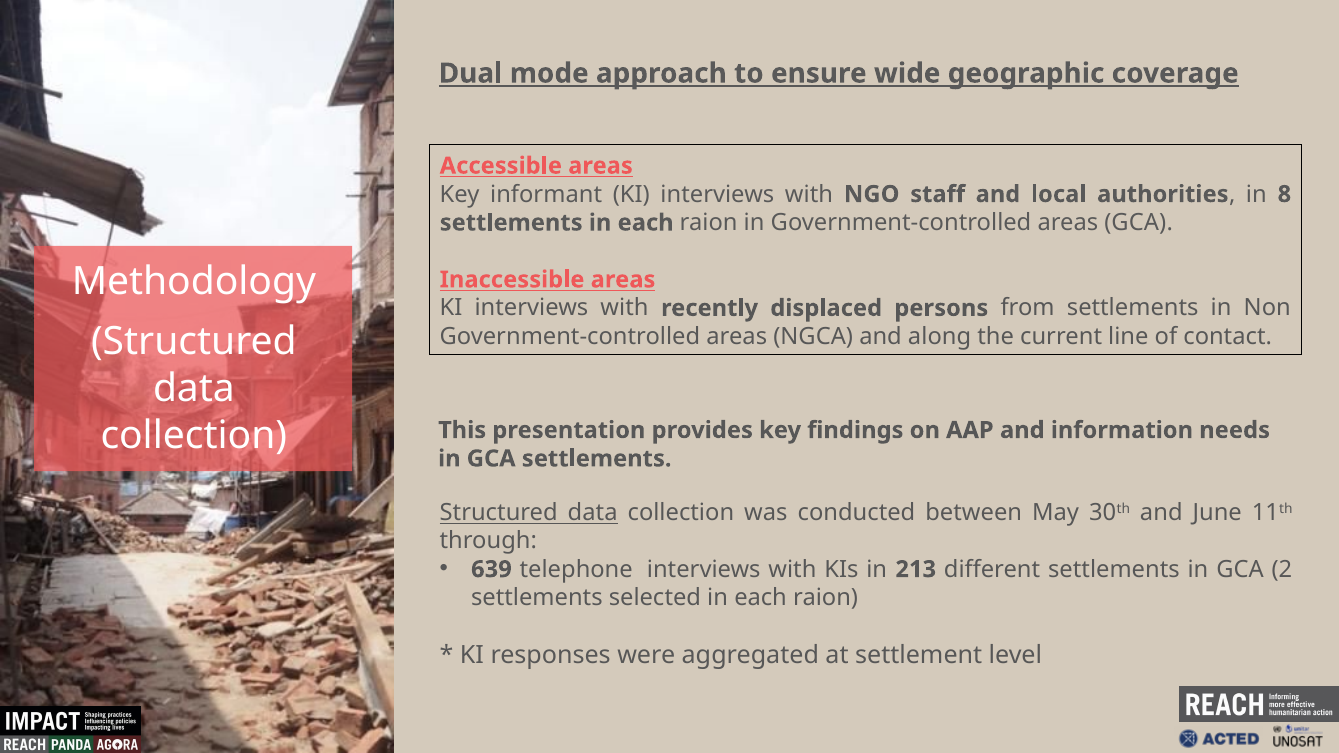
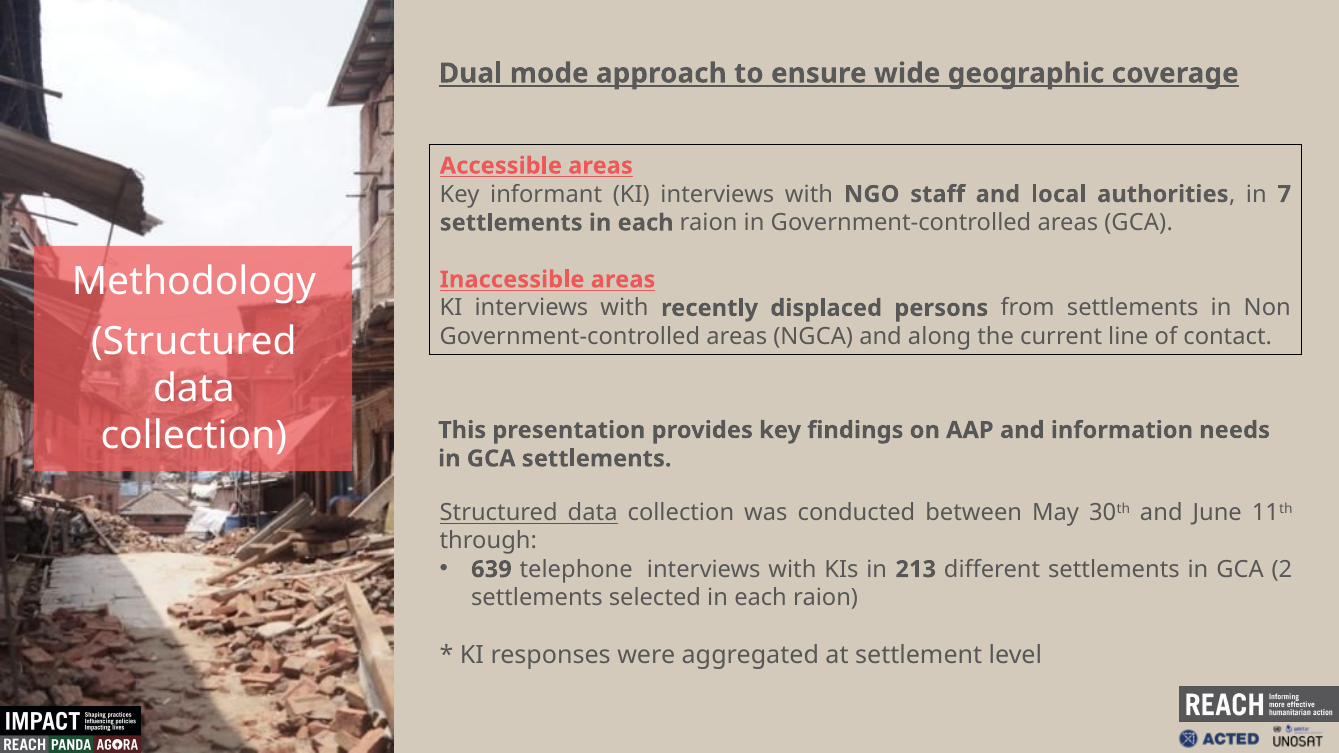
8: 8 -> 7 (1284, 194)
